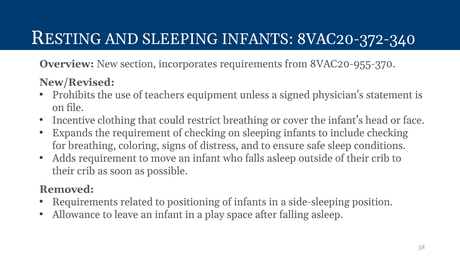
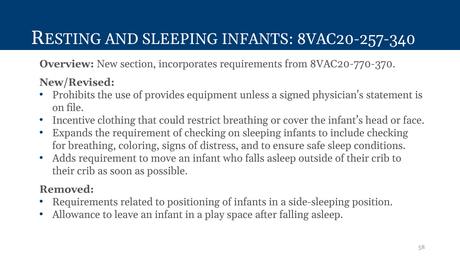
8VAC20-372-340: 8VAC20-372-340 -> 8VAC20-257-340 (356, 39)
8VAC20-955-370: 8VAC20-955-370 -> 8VAC20-770-370 (353, 64)
teachers: teachers -> provides (165, 95)
